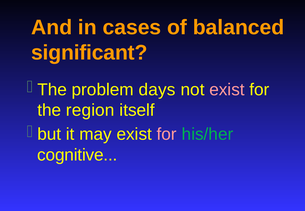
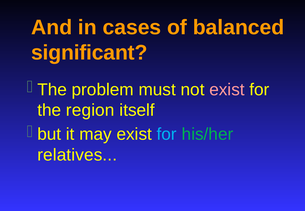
days: days -> must (157, 90)
for colour: pink -> light blue (167, 134)
cognitive: cognitive -> relatives (77, 155)
